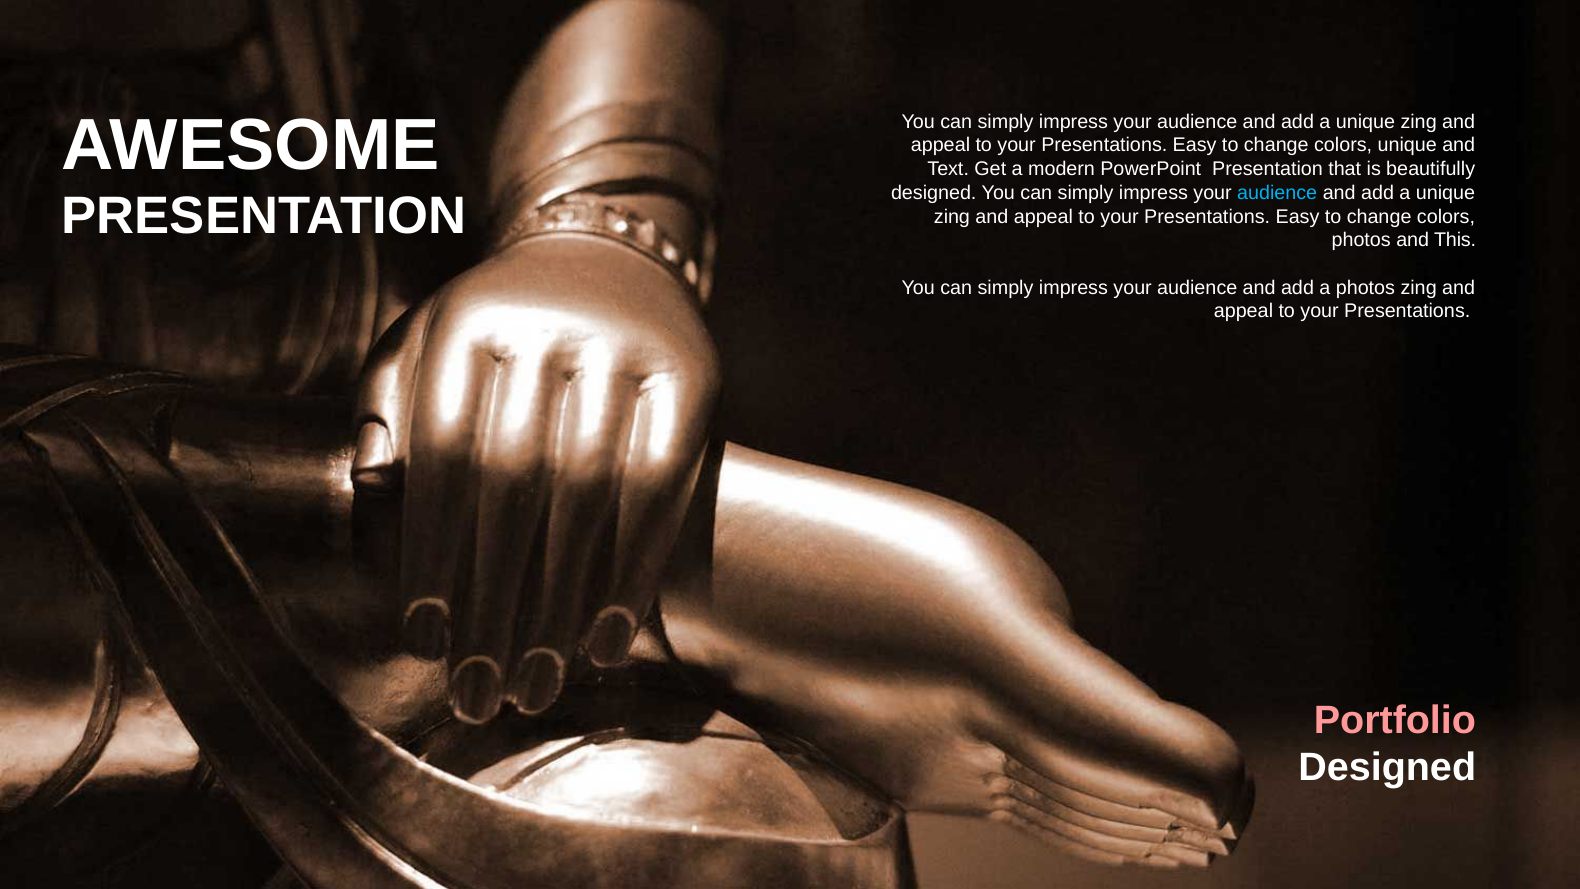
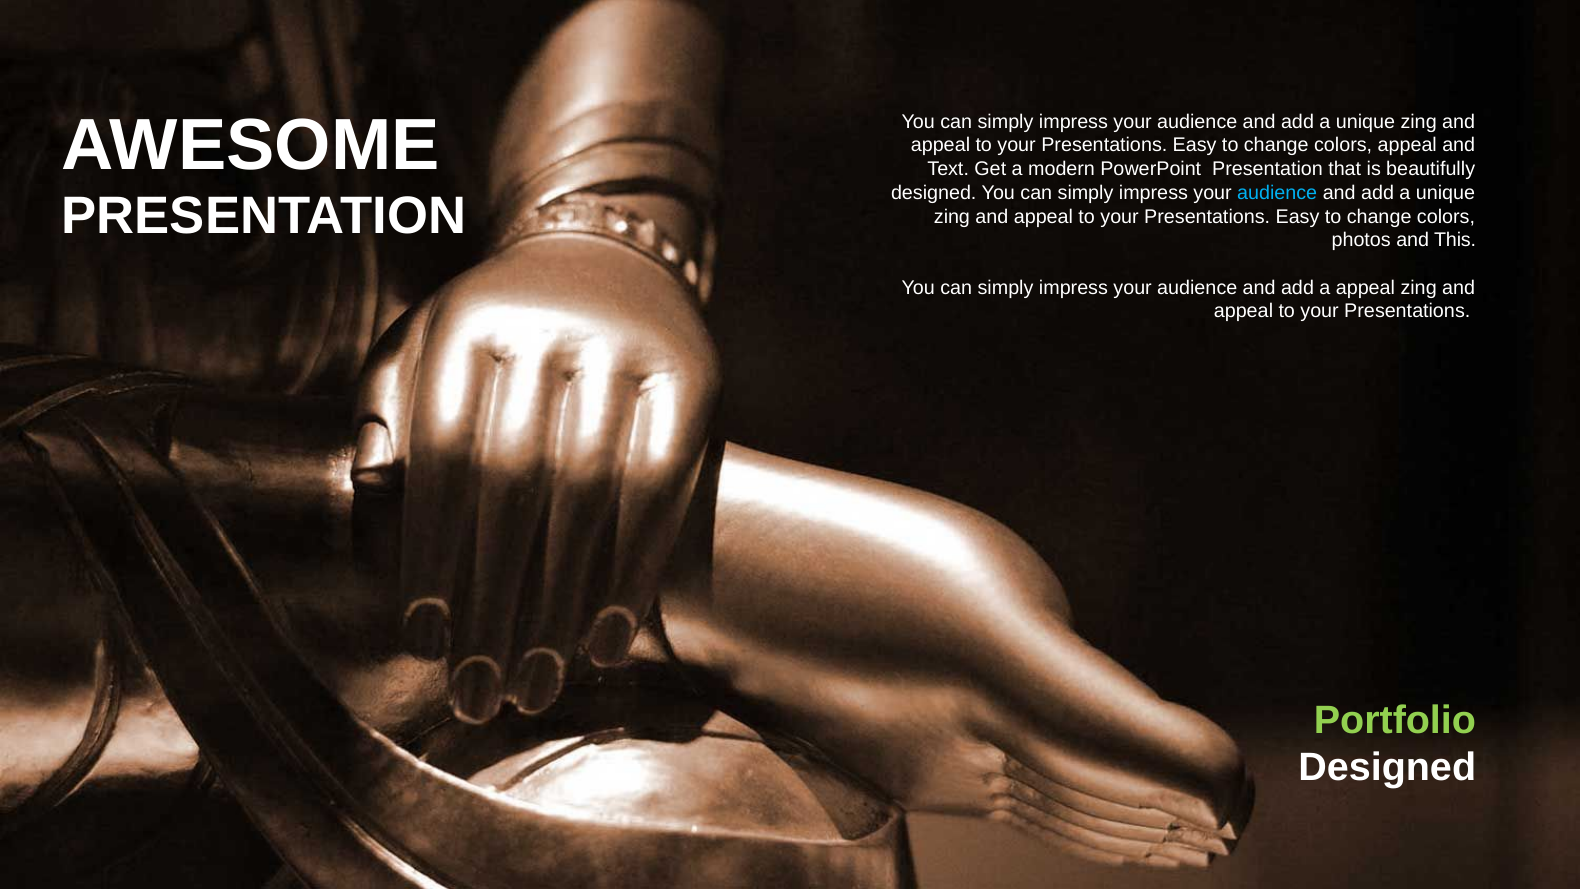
colors unique: unique -> appeal (1407, 145)
a photos: photos -> appeal (1365, 288)
Portfolio colour: pink -> light green (1395, 720)
